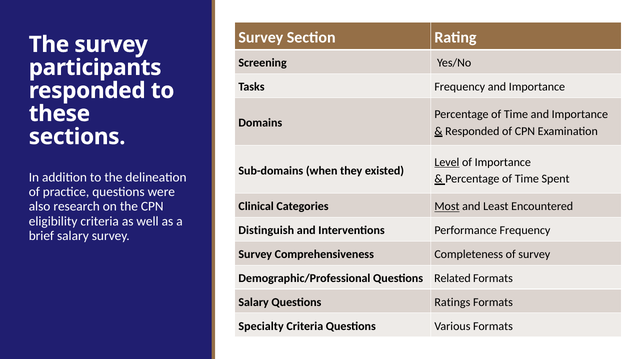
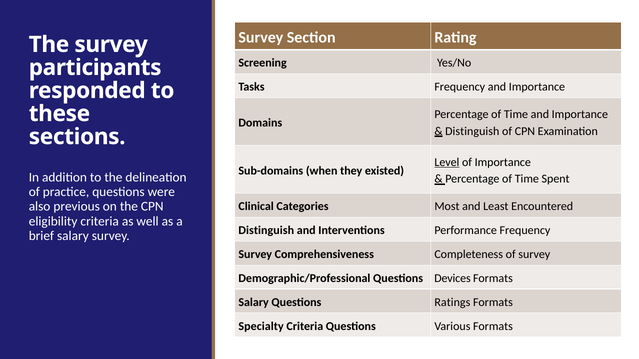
Responded: Responded -> Distinguish (472, 131)
research: research -> previous (77, 207)
Most underline: present -> none (447, 207)
Related: Related -> Devices (452, 279)
